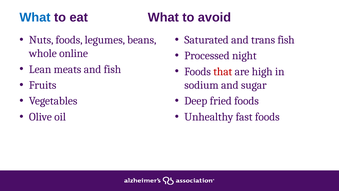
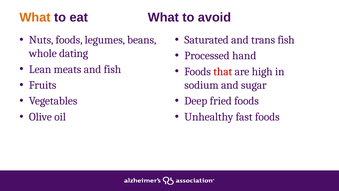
What colour: blue -> orange (35, 17)
online: online -> dating (74, 53)
night: night -> hand (244, 56)
